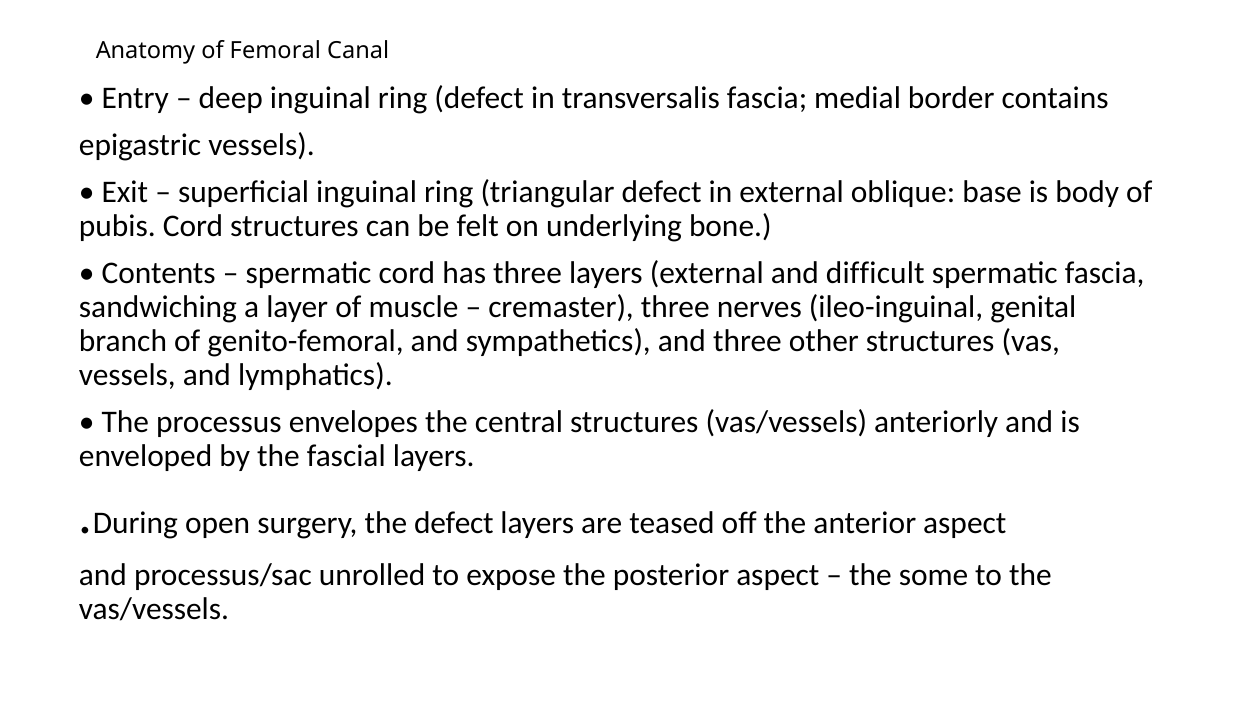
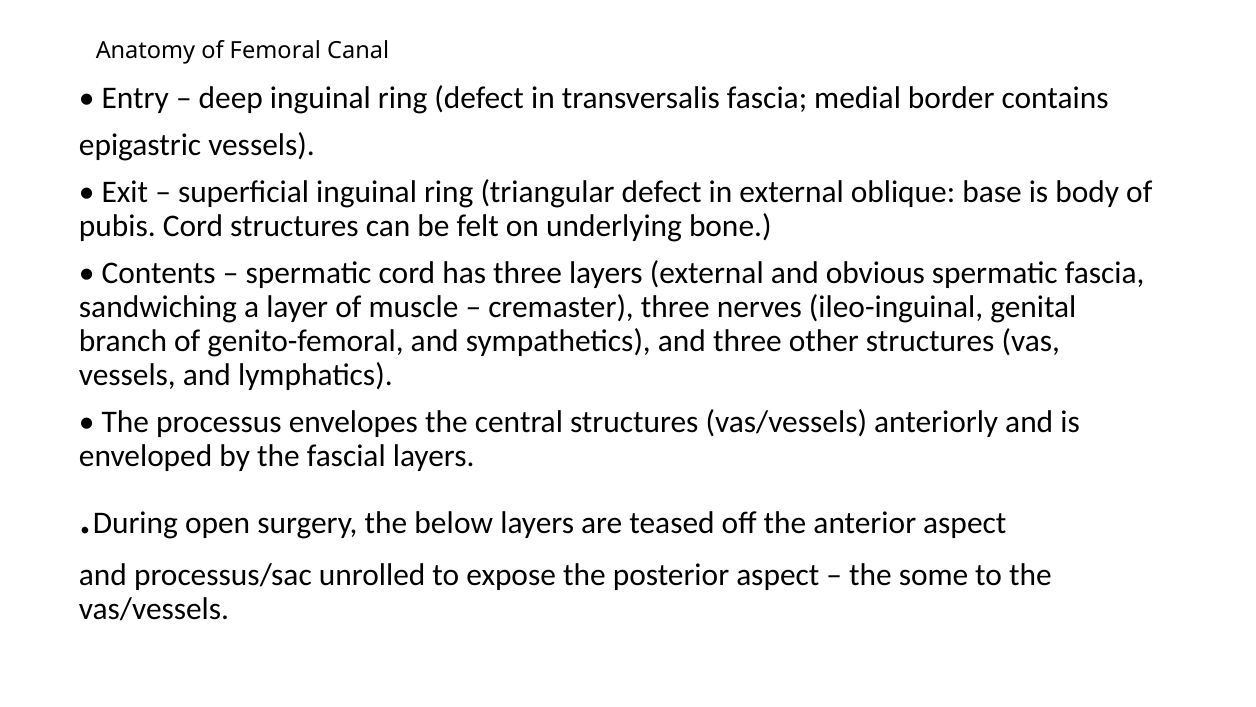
difficult: difficult -> obvious (875, 273)
the defect: defect -> below (454, 523)
